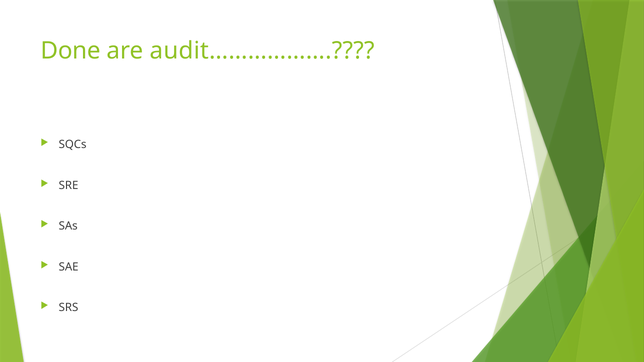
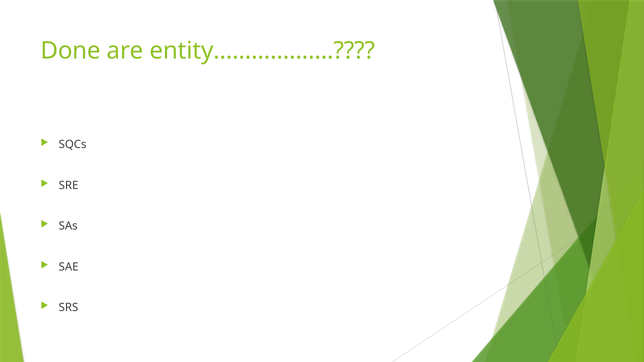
audit………………: audit……………… -> entity……………… (262, 51)
